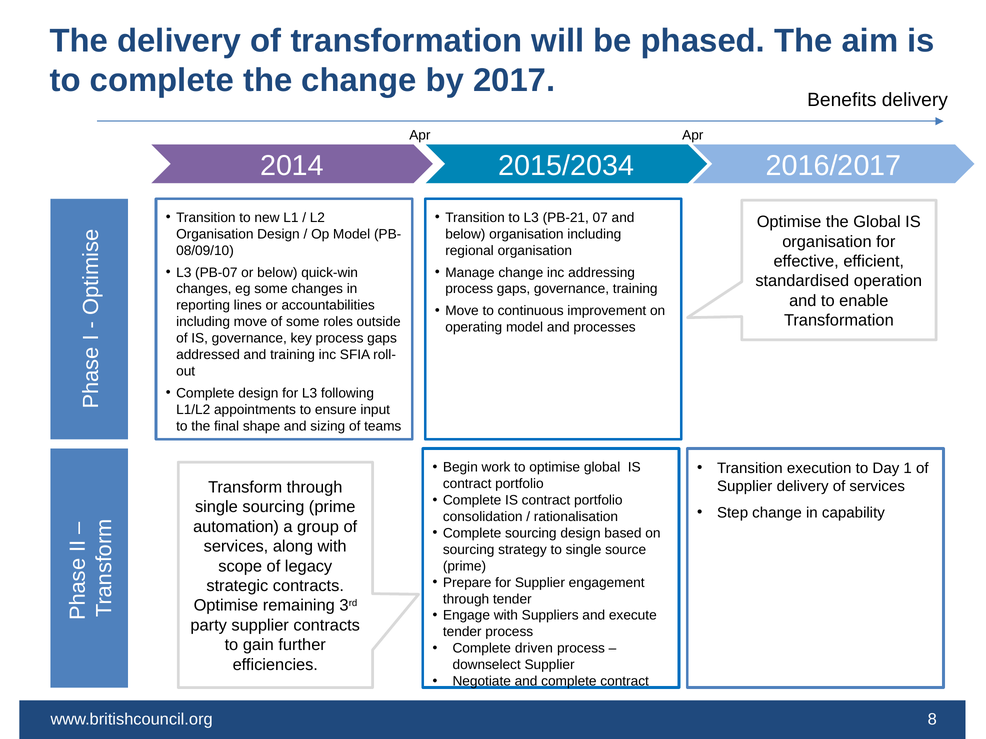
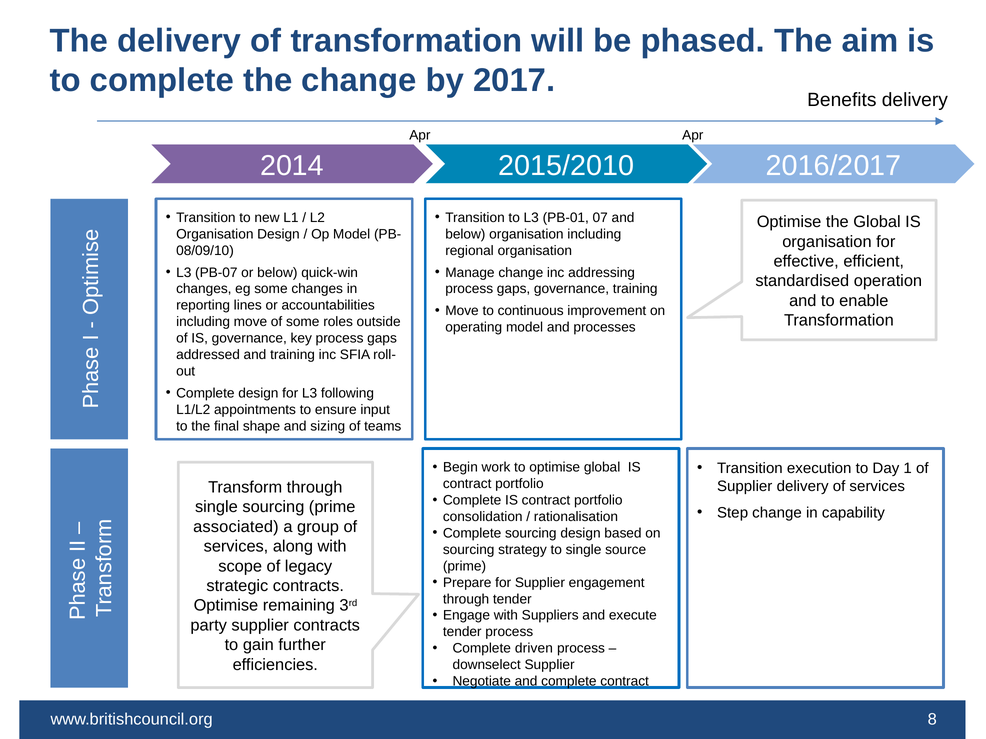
2015/2034: 2015/2034 -> 2015/2010 (566, 166)
PB-21: PB-21 -> PB-01 (566, 218)
automation: automation -> associated (236, 527)
